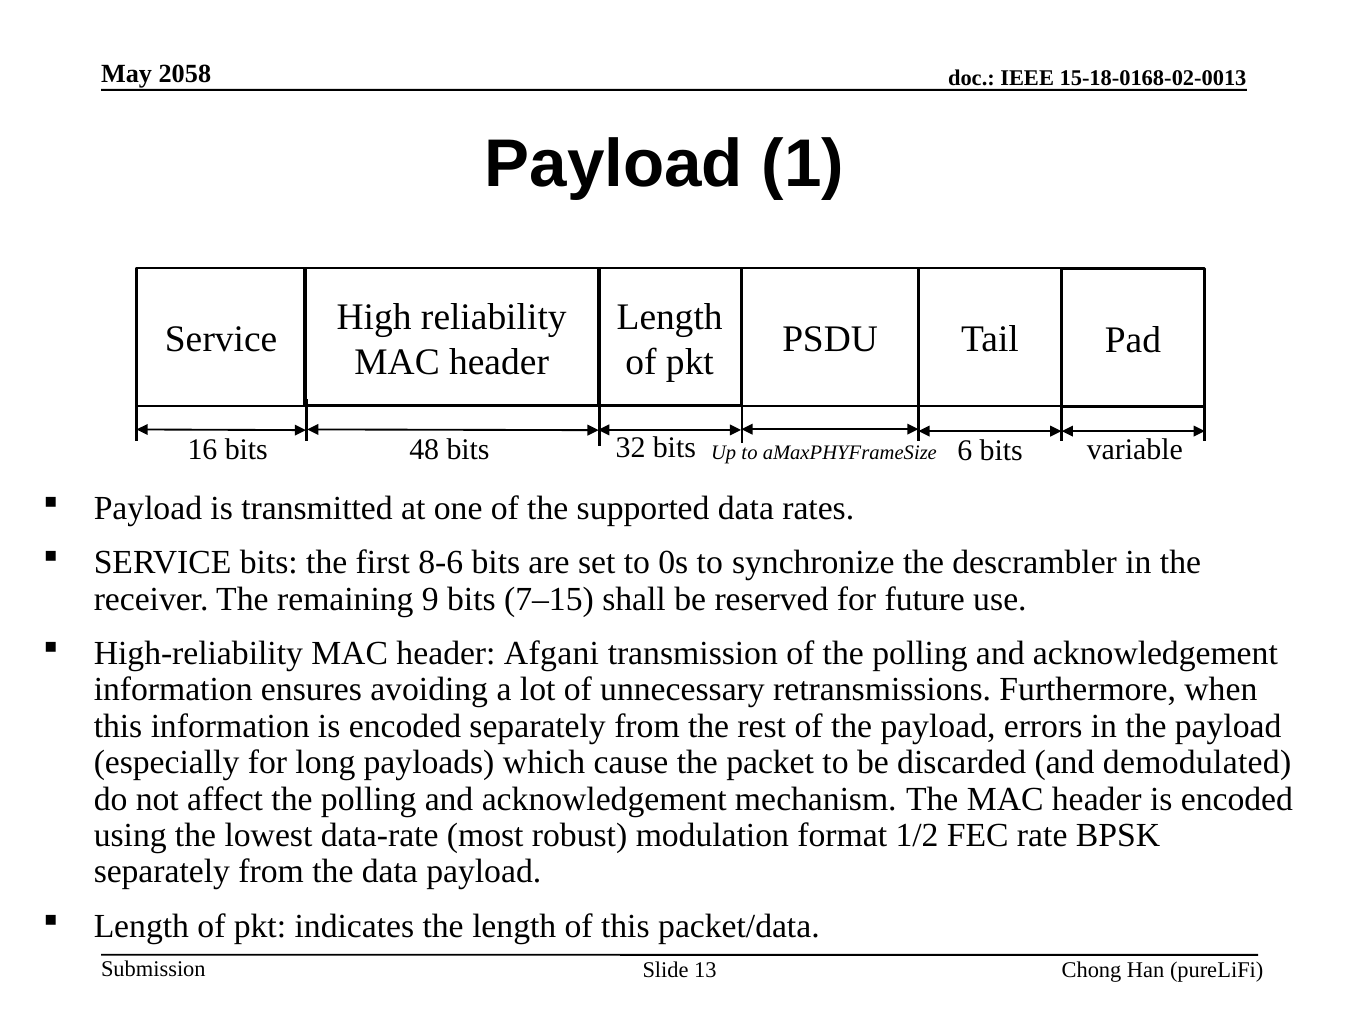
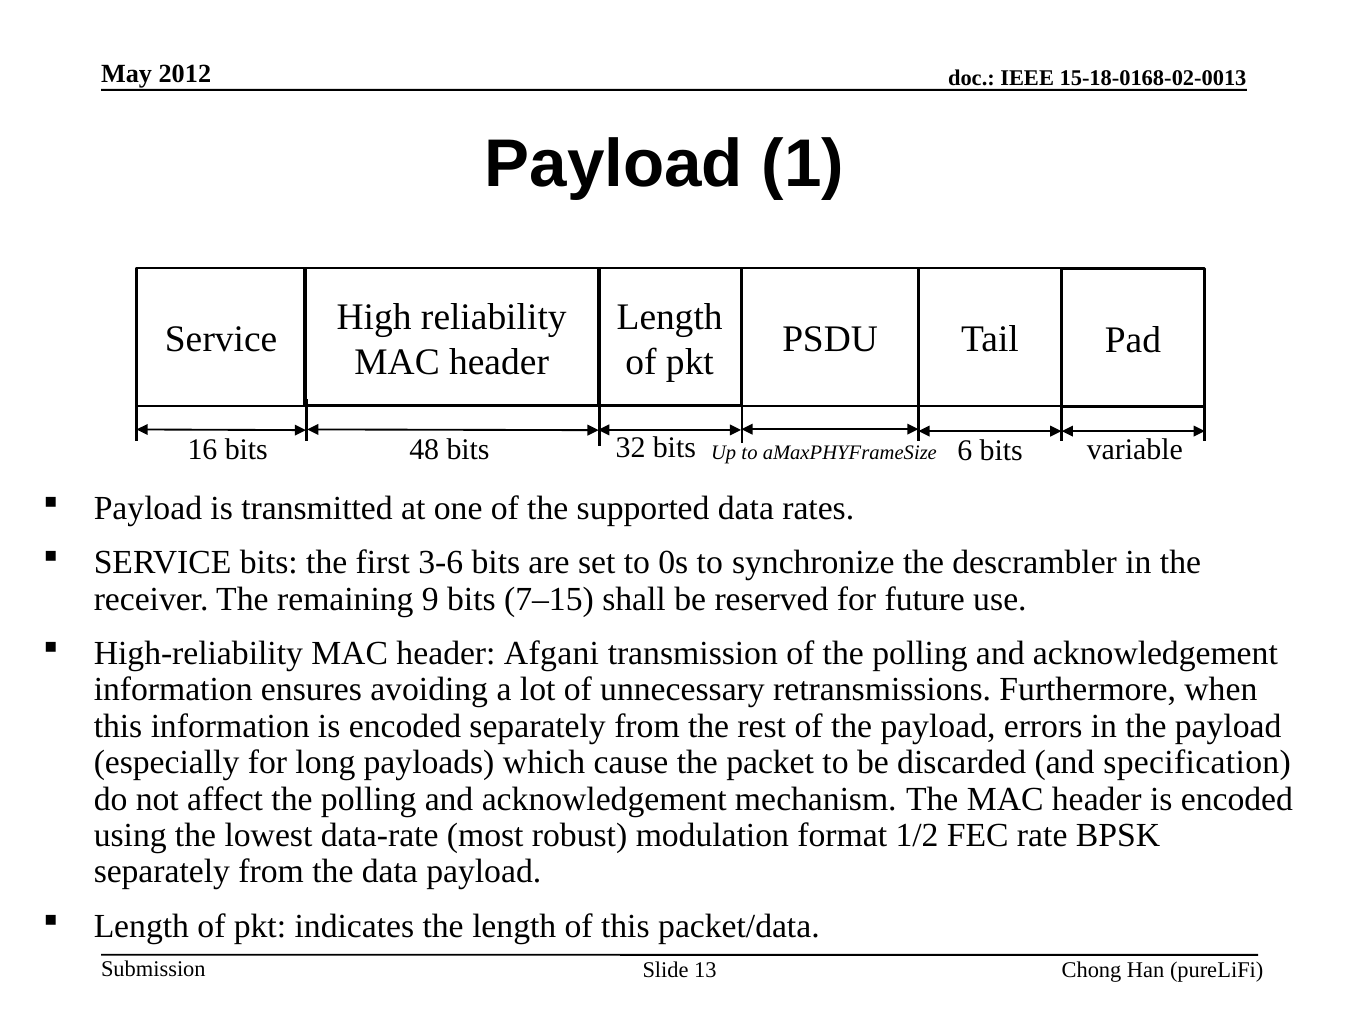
2058: 2058 -> 2012 (185, 74)
8-6: 8-6 -> 3-6 (441, 563)
demodulated: demodulated -> specification (1197, 763)
